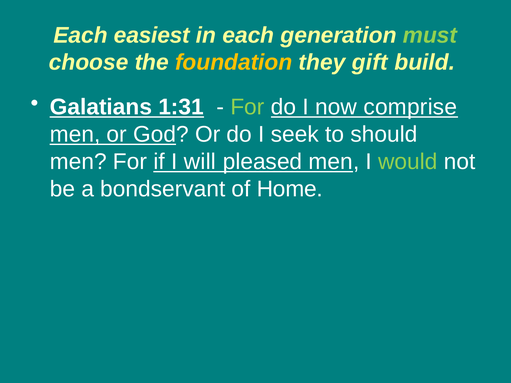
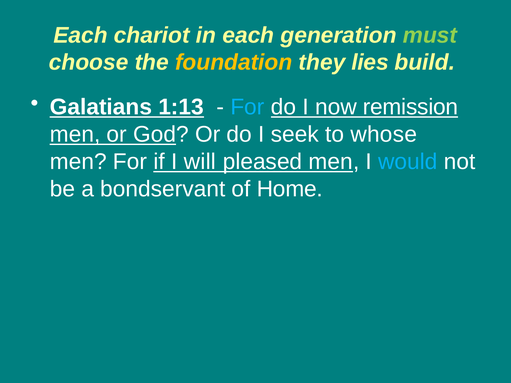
easiest: easiest -> chariot (152, 35)
gift: gift -> lies (370, 62)
1:31: 1:31 -> 1:13 (181, 107)
For colour: light green -> light blue (247, 107)
comprise: comprise -> remission (411, 107)
should: should -> whose (384, 134)
would colour: light green -> light blue (408, 162)
